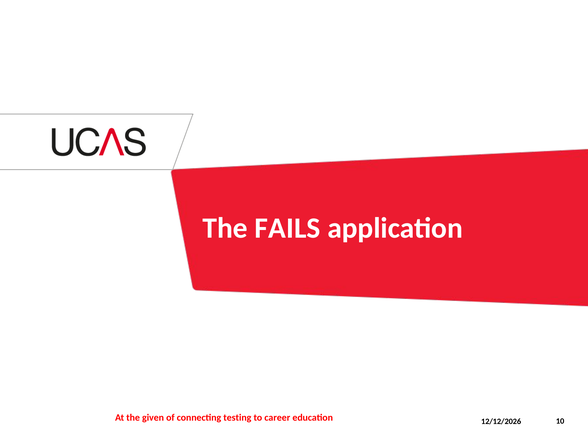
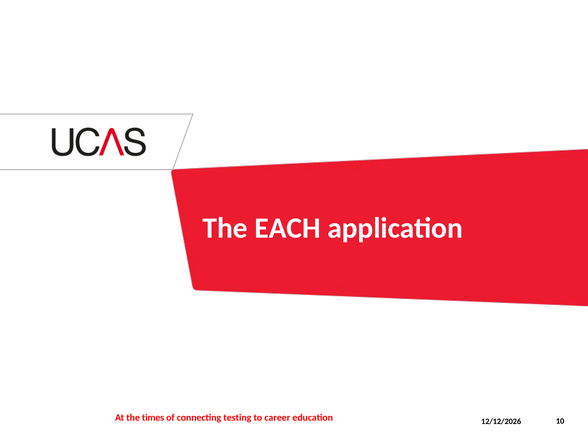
FAILS: FAILS -> EACH (288, 228)
given: given -> times (153, 418)
